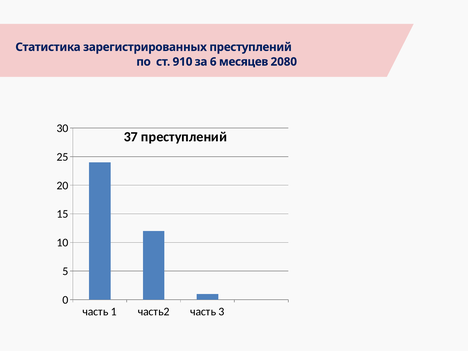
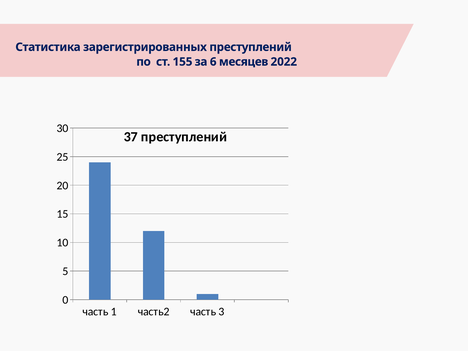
910: 910 -> 155 (183, 62)
2080: 2080 -> 2022 (284, 62)
